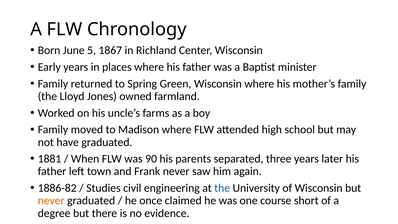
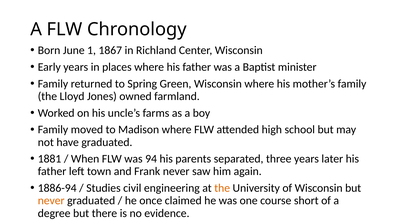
5: 5 -> 1 (92, 50)
90: 90 -> 94 (151, 159)
1886-82: 1886-82 -> 1886-94 (57, 188)
the colour: blue -> orange (222, 188)
